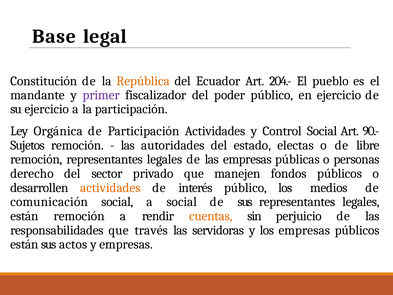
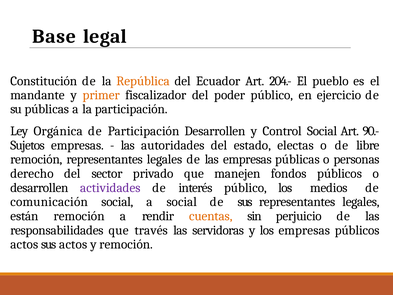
primer colour: purple -> orange (101, 95)
su ejercicio: ejercicio -> públicas (47, 109)
Participación Actividades: Actividades -> Desarrollen (215, 131)
Sujetos remoción: remoción -> empresas (77, 145)
actividades colour: orange -> purple (110, 188)
están: están -> actos (24, 244)
y empresas: empresas -> remoción (126, 244)
